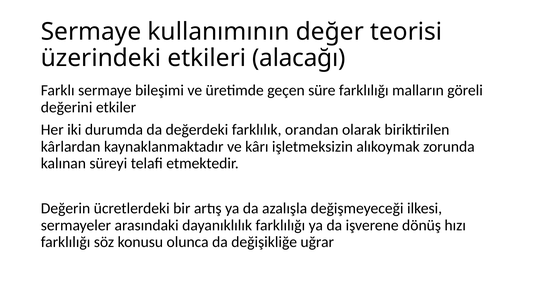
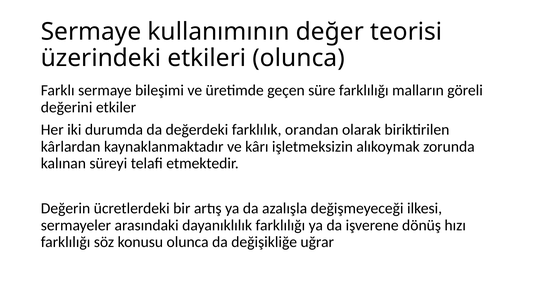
etkileri alacağı: alacağı -> olunca (299, 58)
